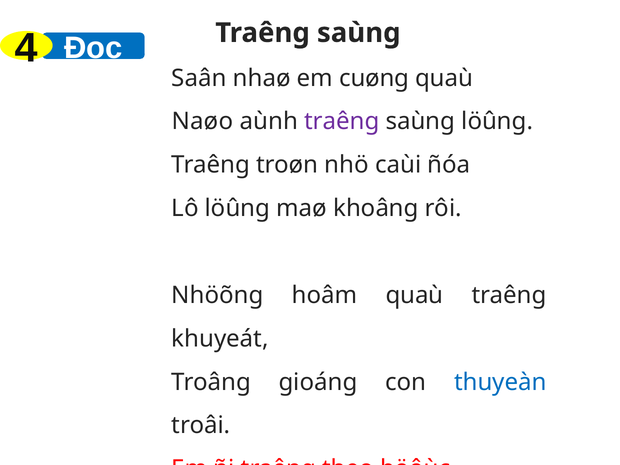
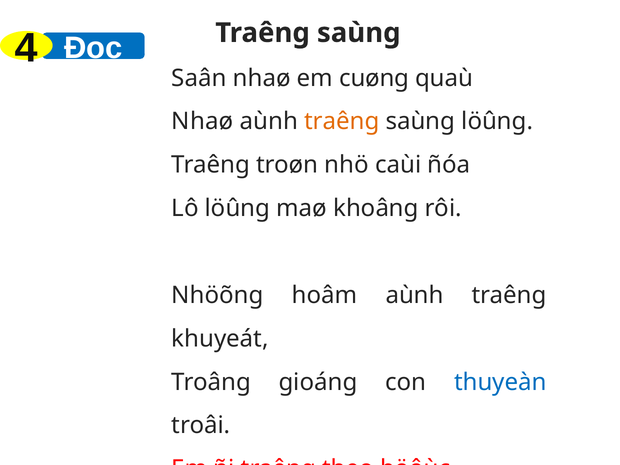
Naøo: Naøo -> Nhaø (202, 122)
traêng colour: purple -> orange (342, 122)
hoâm quaù: quaù -> aùnh (415, 295)
